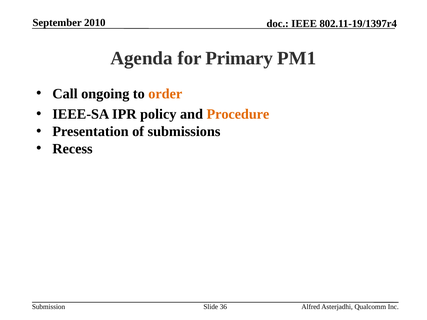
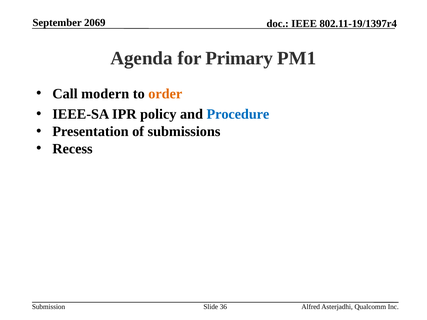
2010: 2010 -> 2069 (95, 23)
ongoing: ongoing -> modern (105, 94)
Procedure colour: orange -> blue (238, 114)
